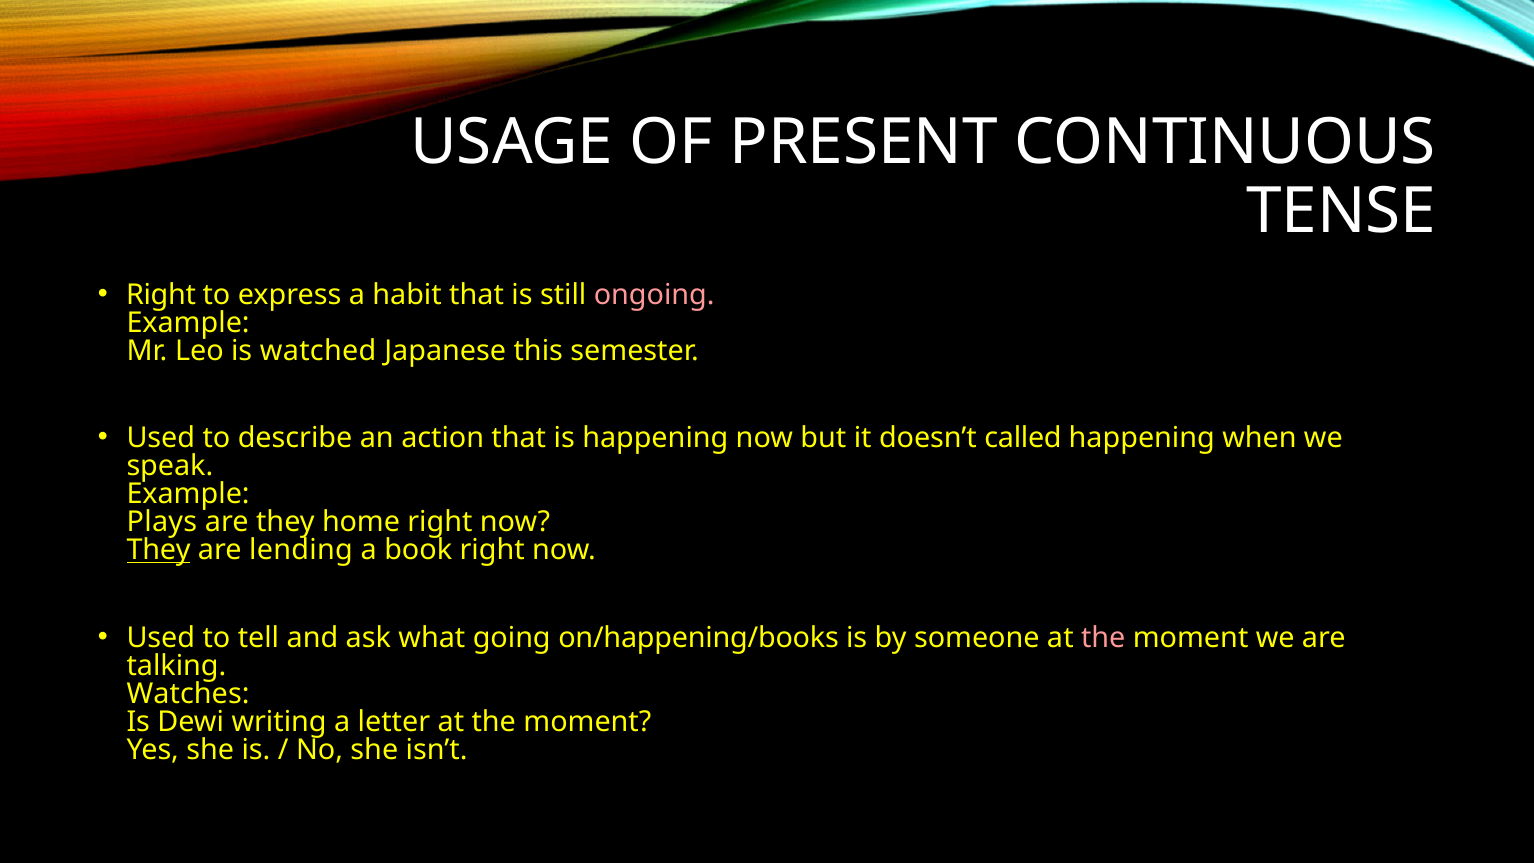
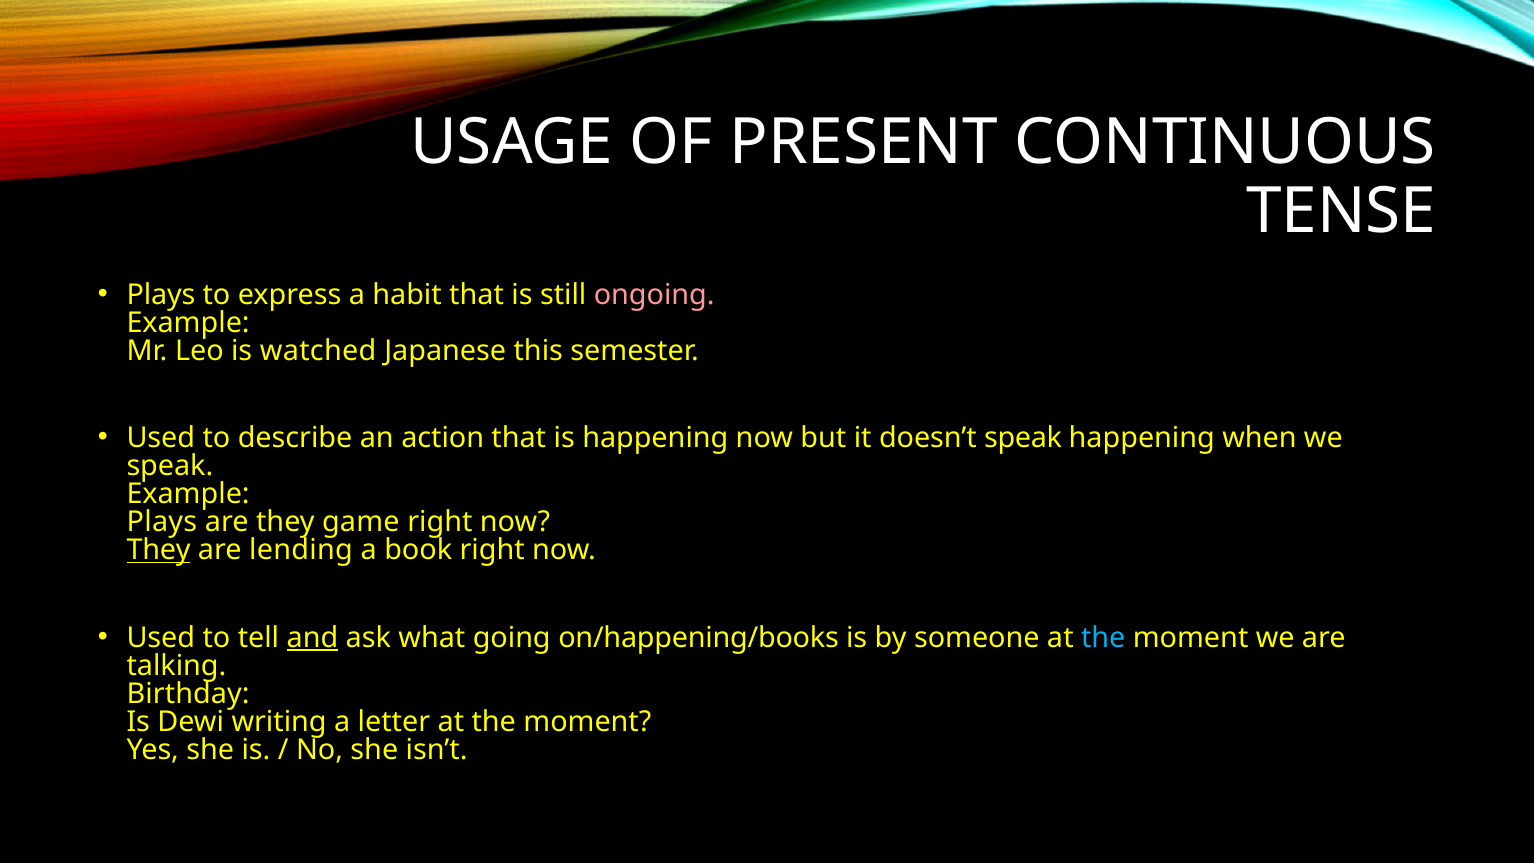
Right: Right -> Plays (161, 295)
doesn’t called: called -> speak (1023, 438)
home: home -> game (361, 522)
and underline: none -> present (312, 638)
the colour: pink -> light blue (1103, 638)
Watches: Watches -> Birthday (188, 694)
